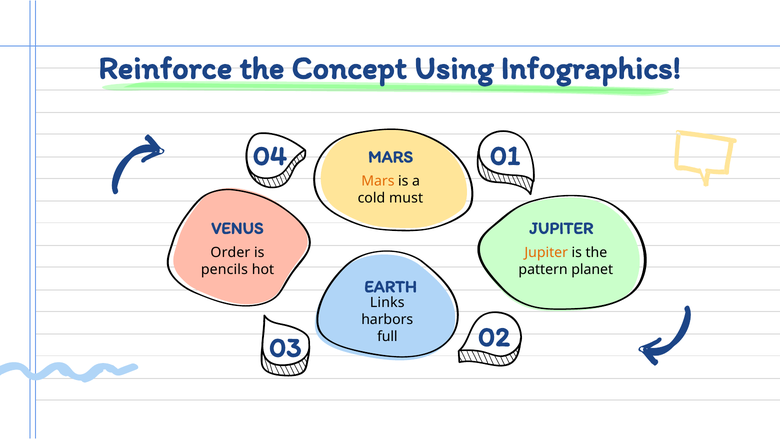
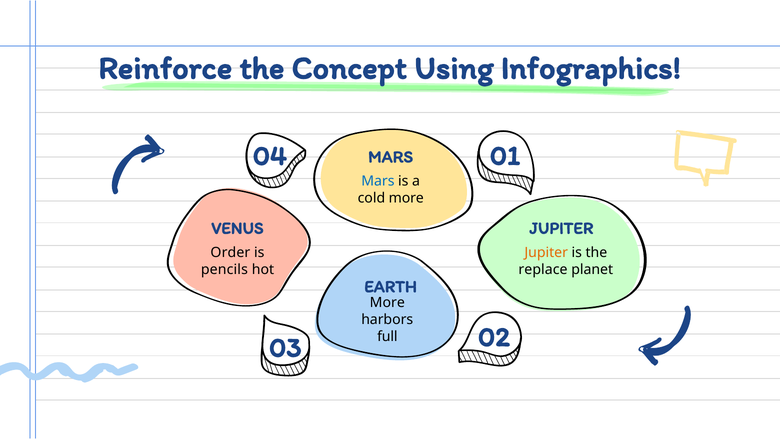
Mars colour: orange -> blue (378, 181)
cold must: must -> more (406, 198)
pattern: pattern -> replace (543, 269)
Links: Links -> More (387, 302)
